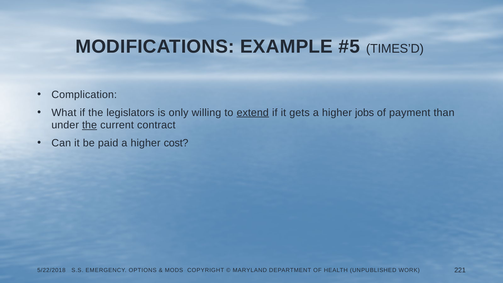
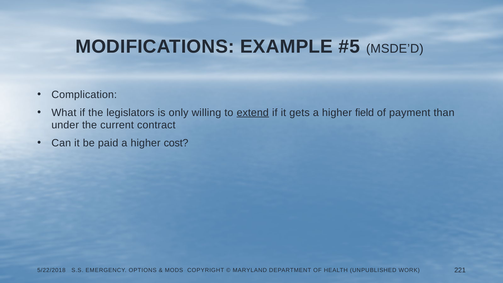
TIMES’D: TIMES’D -> MSDE’D (395, 49)
jobs: jobs -> field (365, 113)
the underline: present -> none (90, 125)
